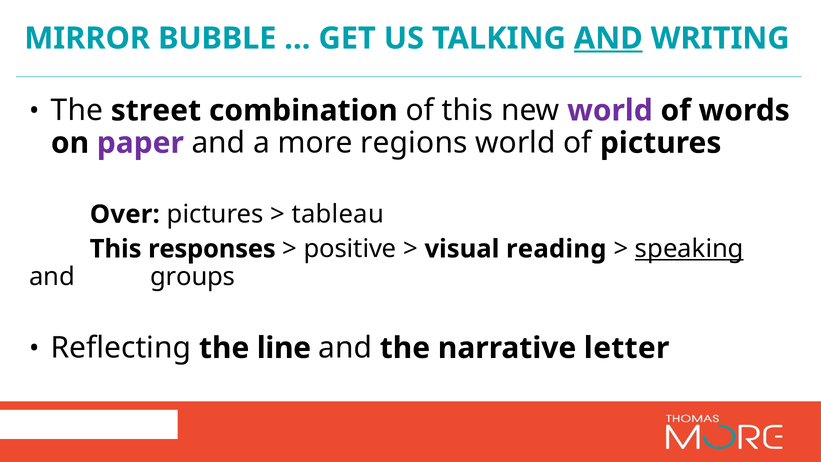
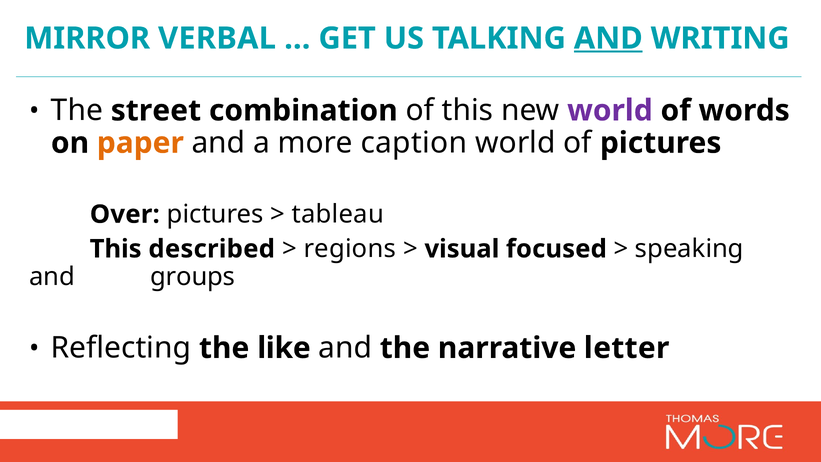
BUBBLE: BUBBLE -> VERBAL (217, 38)
paper colour: purple -> orange (140, 143)
regions: regions -> caption (414, 143)
responses: responses -> described (212, 249)
positive: positive -> regions (350, 249)
reading: reading -> focused (556, 249)
speaking underline: present -> none (689, 249)
line: line -> like (284, 348)
